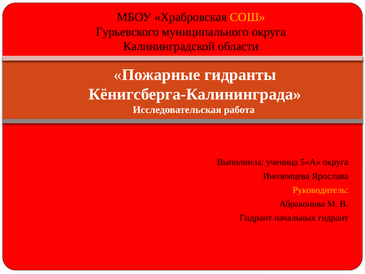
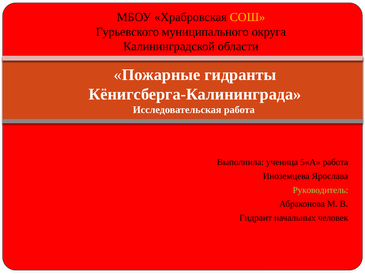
5«А округа: округа -> работа (335, 162)
Руководитель colour: yellow -> light green (320, 190)
начальных гидрант: гидрант -> человек (333, 218)
